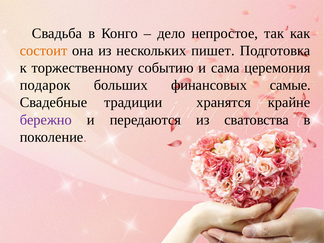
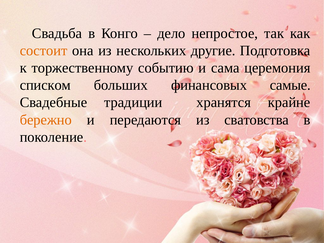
пишет: пишет -> другие (213, 51)
подарок: подарок -> списком (45, 85)
бережно colour: purple -> orange (46, 120)
